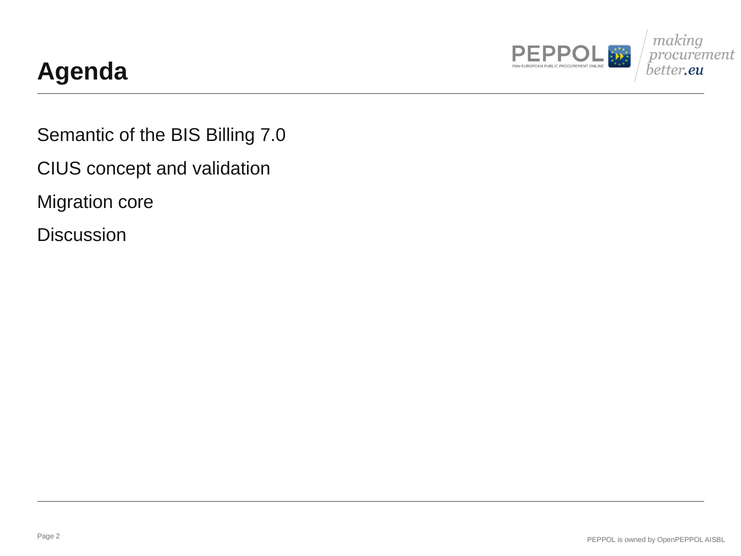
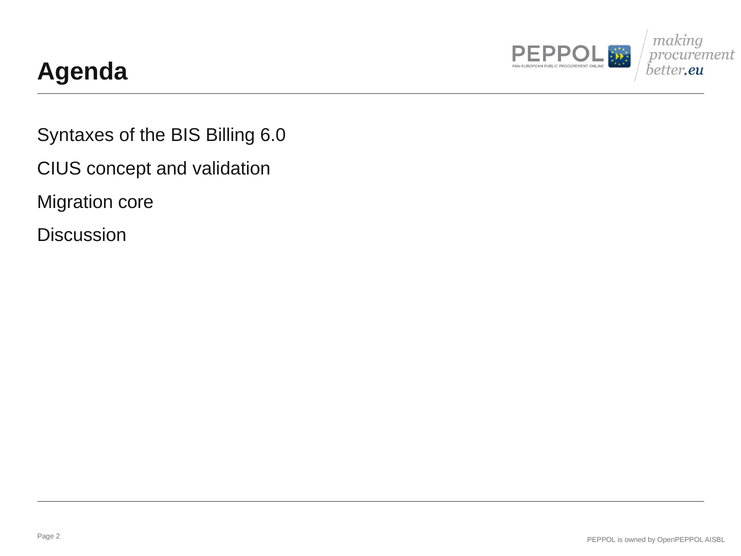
Semantic: Semantic -> Syntaxes (76, 135)
7.0: 7.0 -> 6.0 (273, 135)
